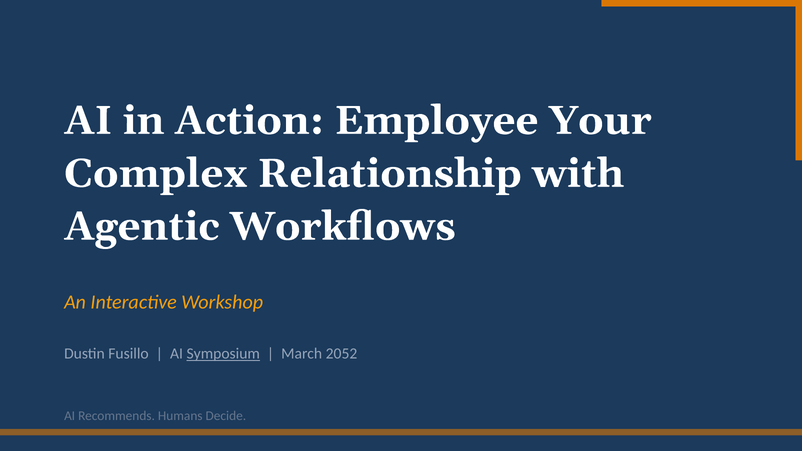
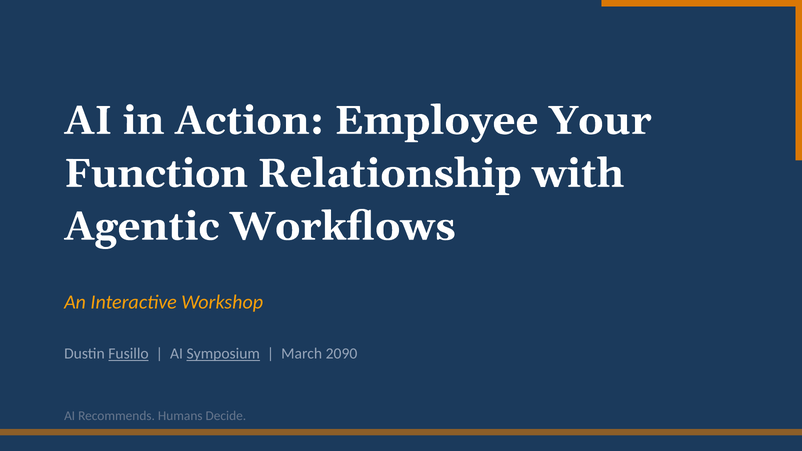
Complex: Complex -> Function (156, 174)
Fusillo underline: none -> present (129, 354)
2052: 2052 -> 2090 (342, 354)
